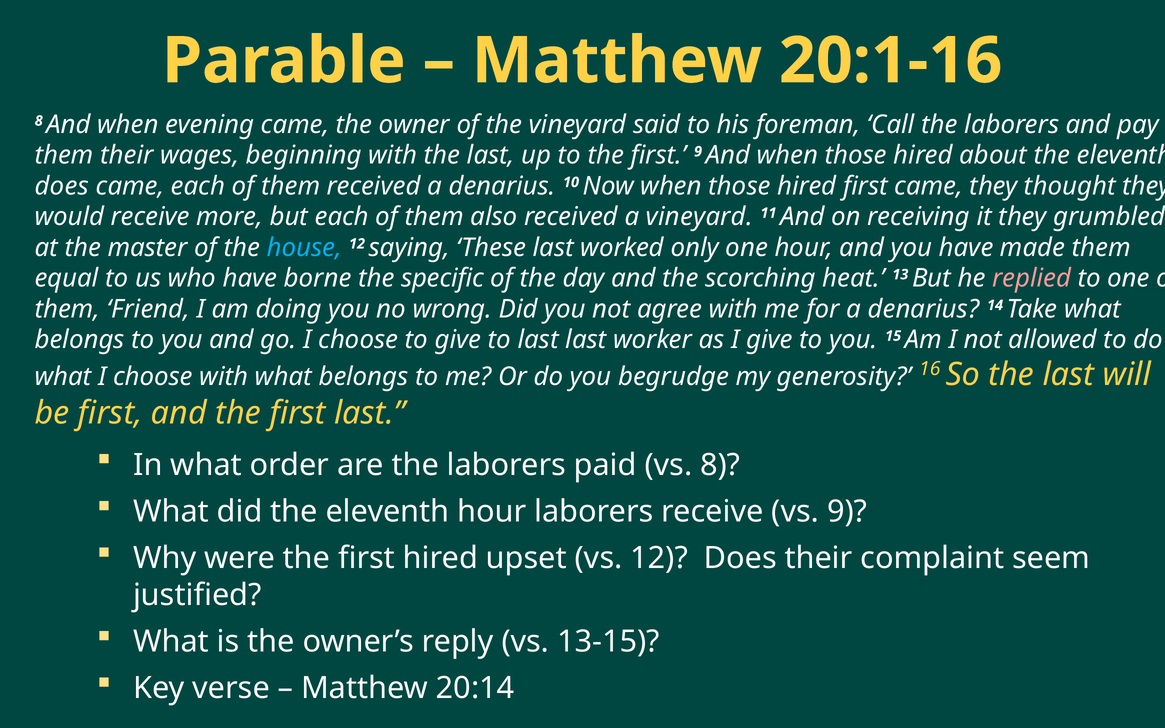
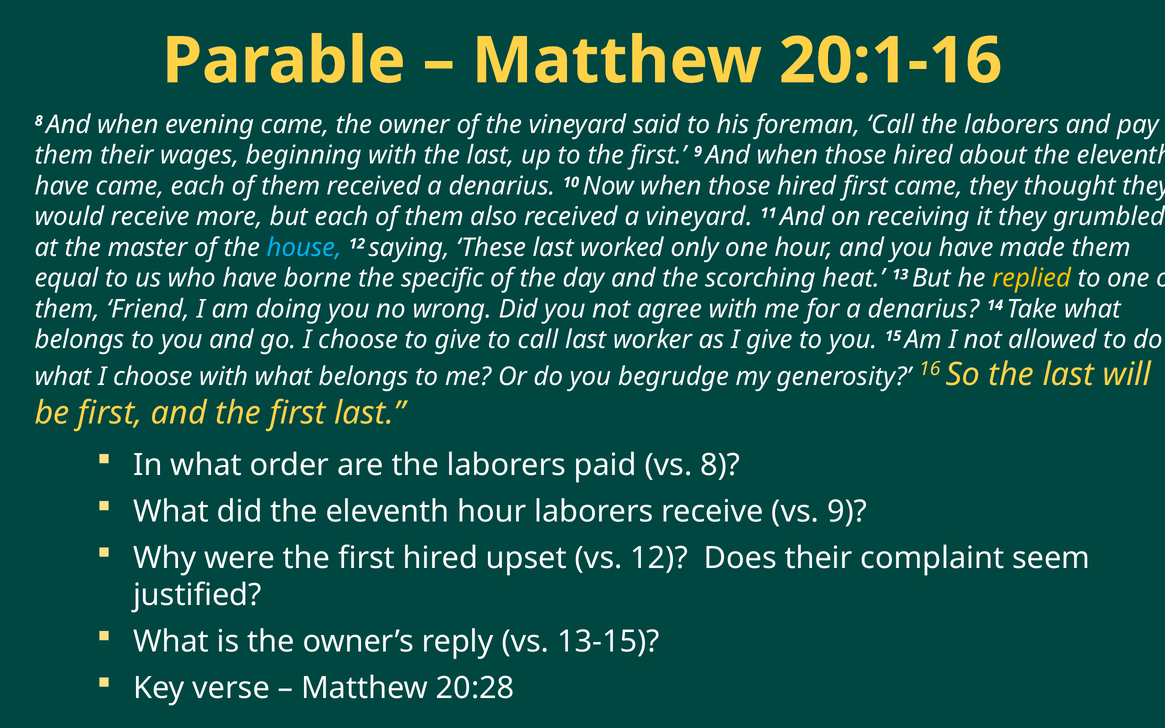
does: does -> have (62, 186)
replied colour: pink -> yellow (1032, 278)
to last: last -> call (538, 340)
20:14: 20:14 -> 20:28 (475, 688)
